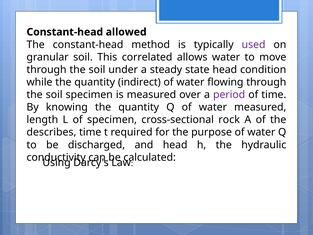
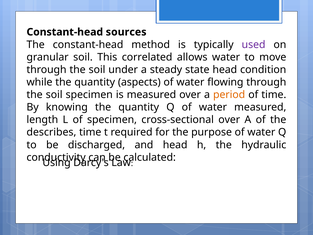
allowed: allowed -> sources (126, 32)
indirect: indirect -> aspects (139, 82)
period colour: purple -> orange (229, 95)
cross-sectional rock: rock -> over (229, 120)
